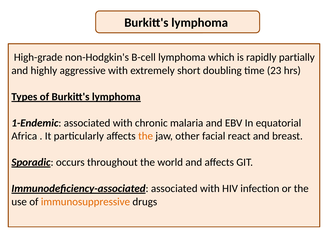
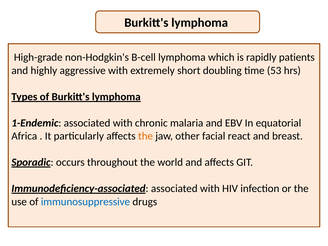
partially: partially -> patients (297, 57)
23: 23 -> 53 (274, 70)
immunosuppressive colour: orange -> blue (85, 202)
